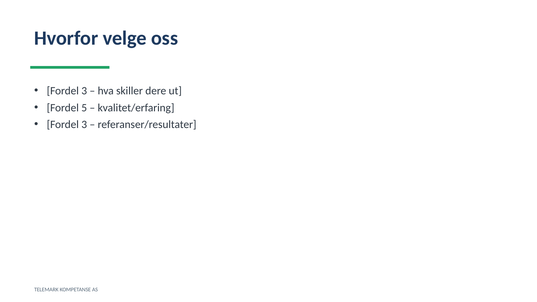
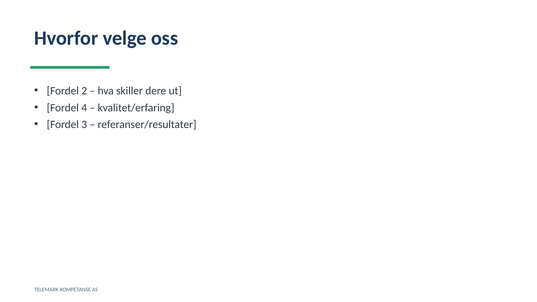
3: 3 -> 2 (84, 91)
5: 5 -> 4 (84, 108)
